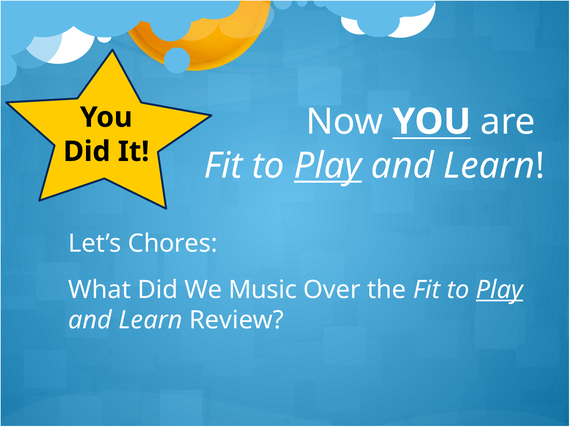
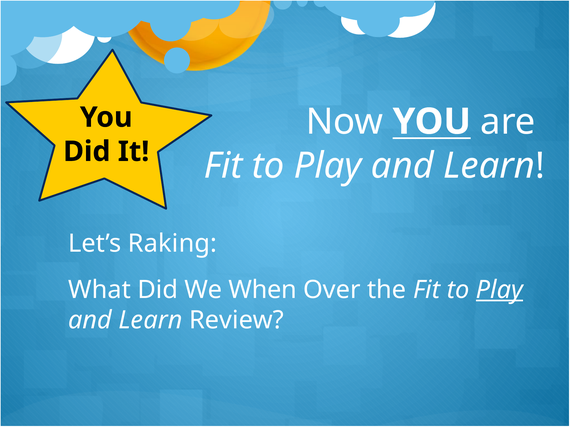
Play underline: present -> none (328, 166)
Chores: Chores -> Raking (172, 244)
Music: Music -> When (263, 290)
